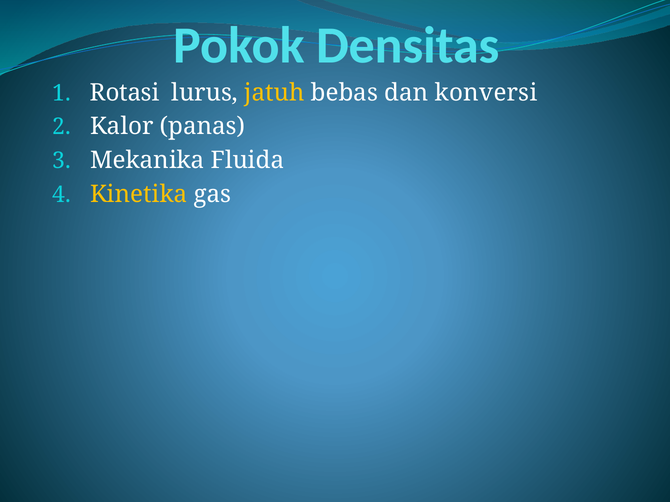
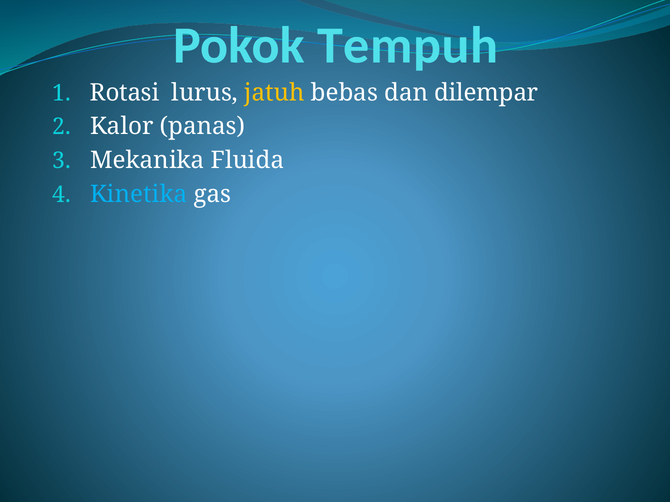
Densitas: Densitas -> Tempuh (408, 46)
konversi: konversi -> dilempar (486, 93)
Kinetika colour: yellow -> light blue (139, 194)
